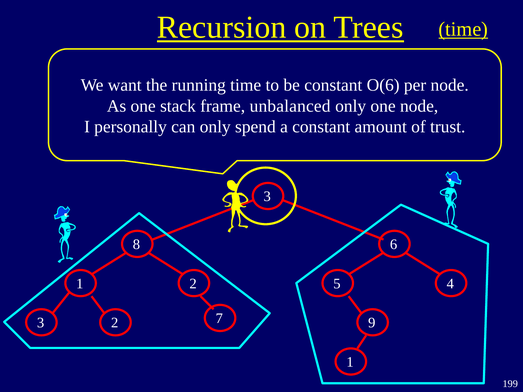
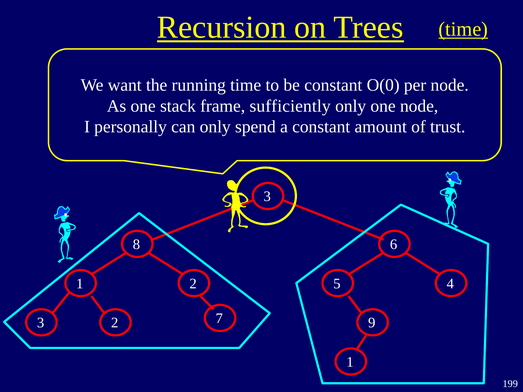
O(6: O(6 -> O(0 (383, 85)
unbalanced: unbalanced -> sufficiently (290, 106)
